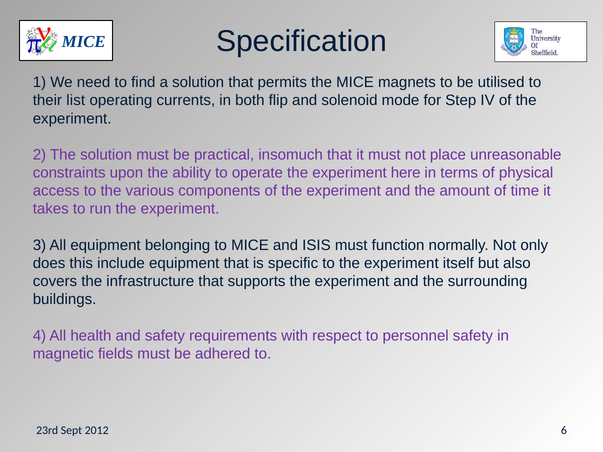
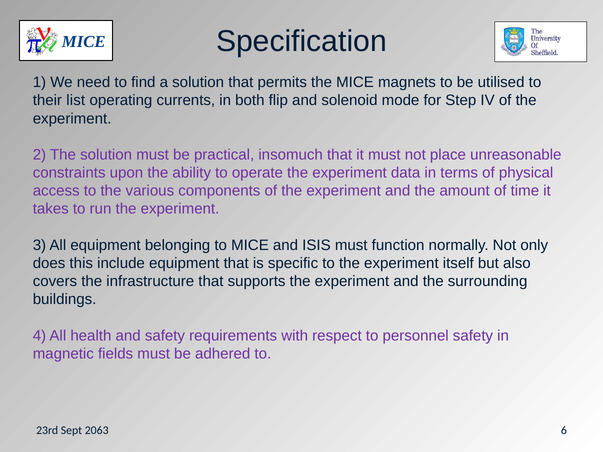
here: here -> data (406, 173)
2012: 2012 -> 2063 (97, 431)
